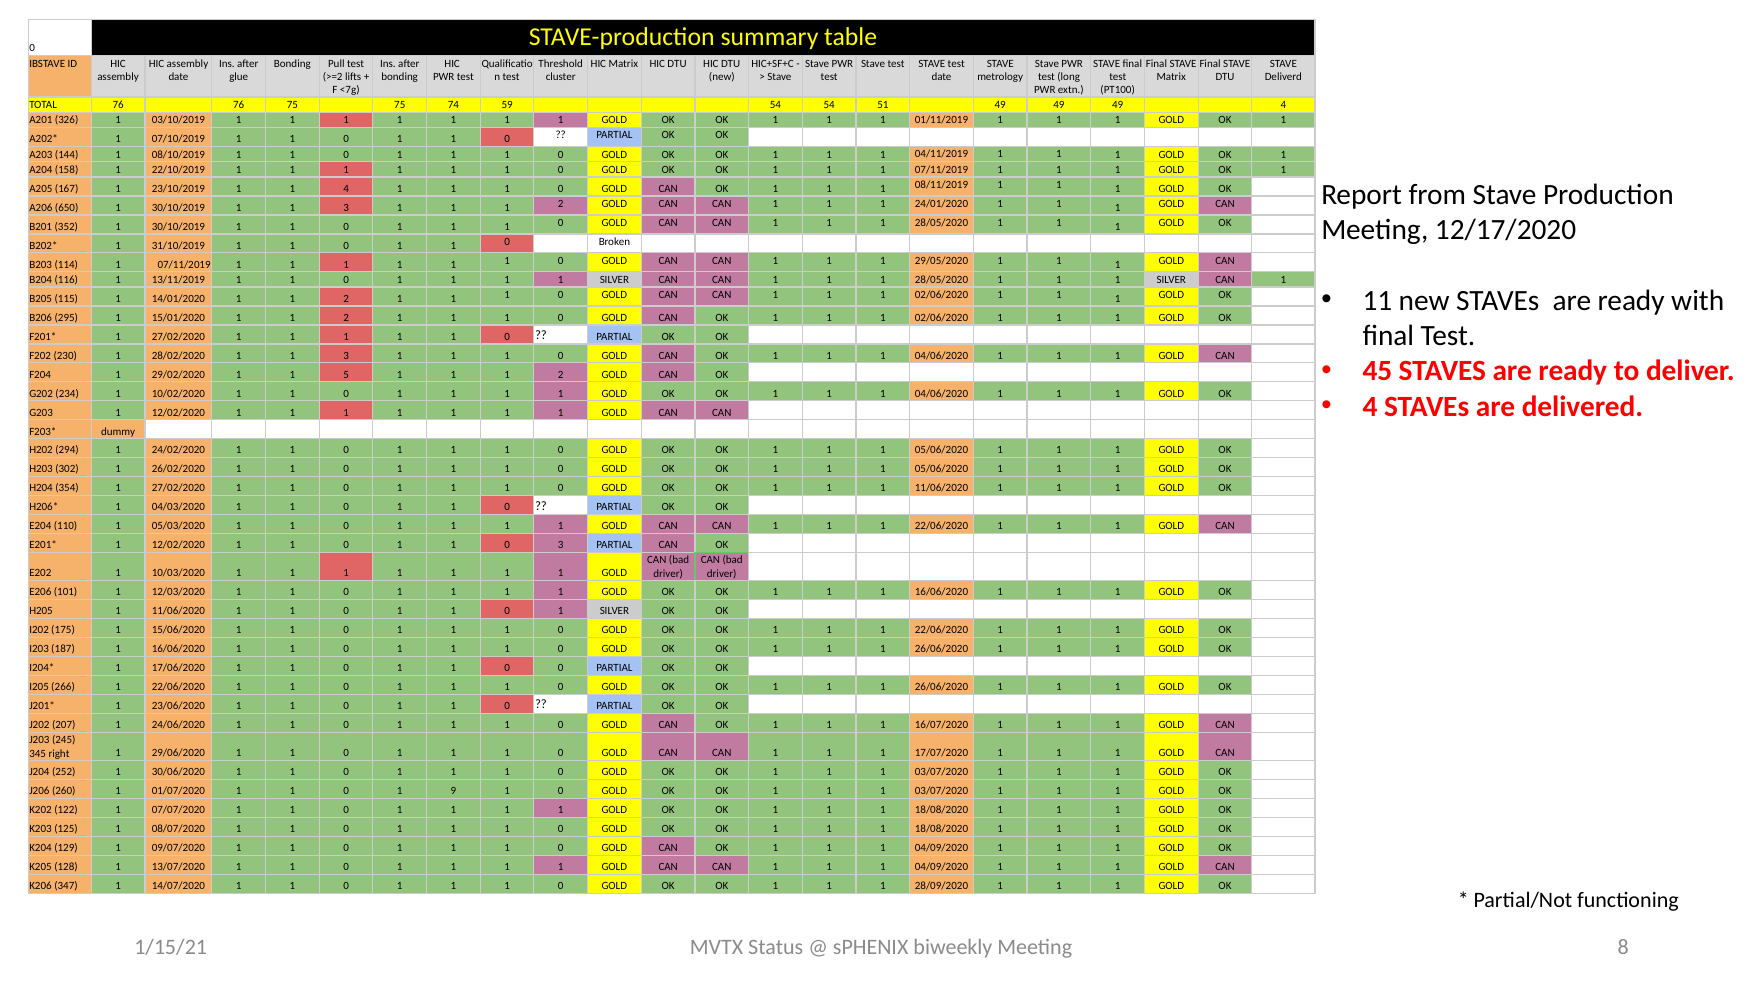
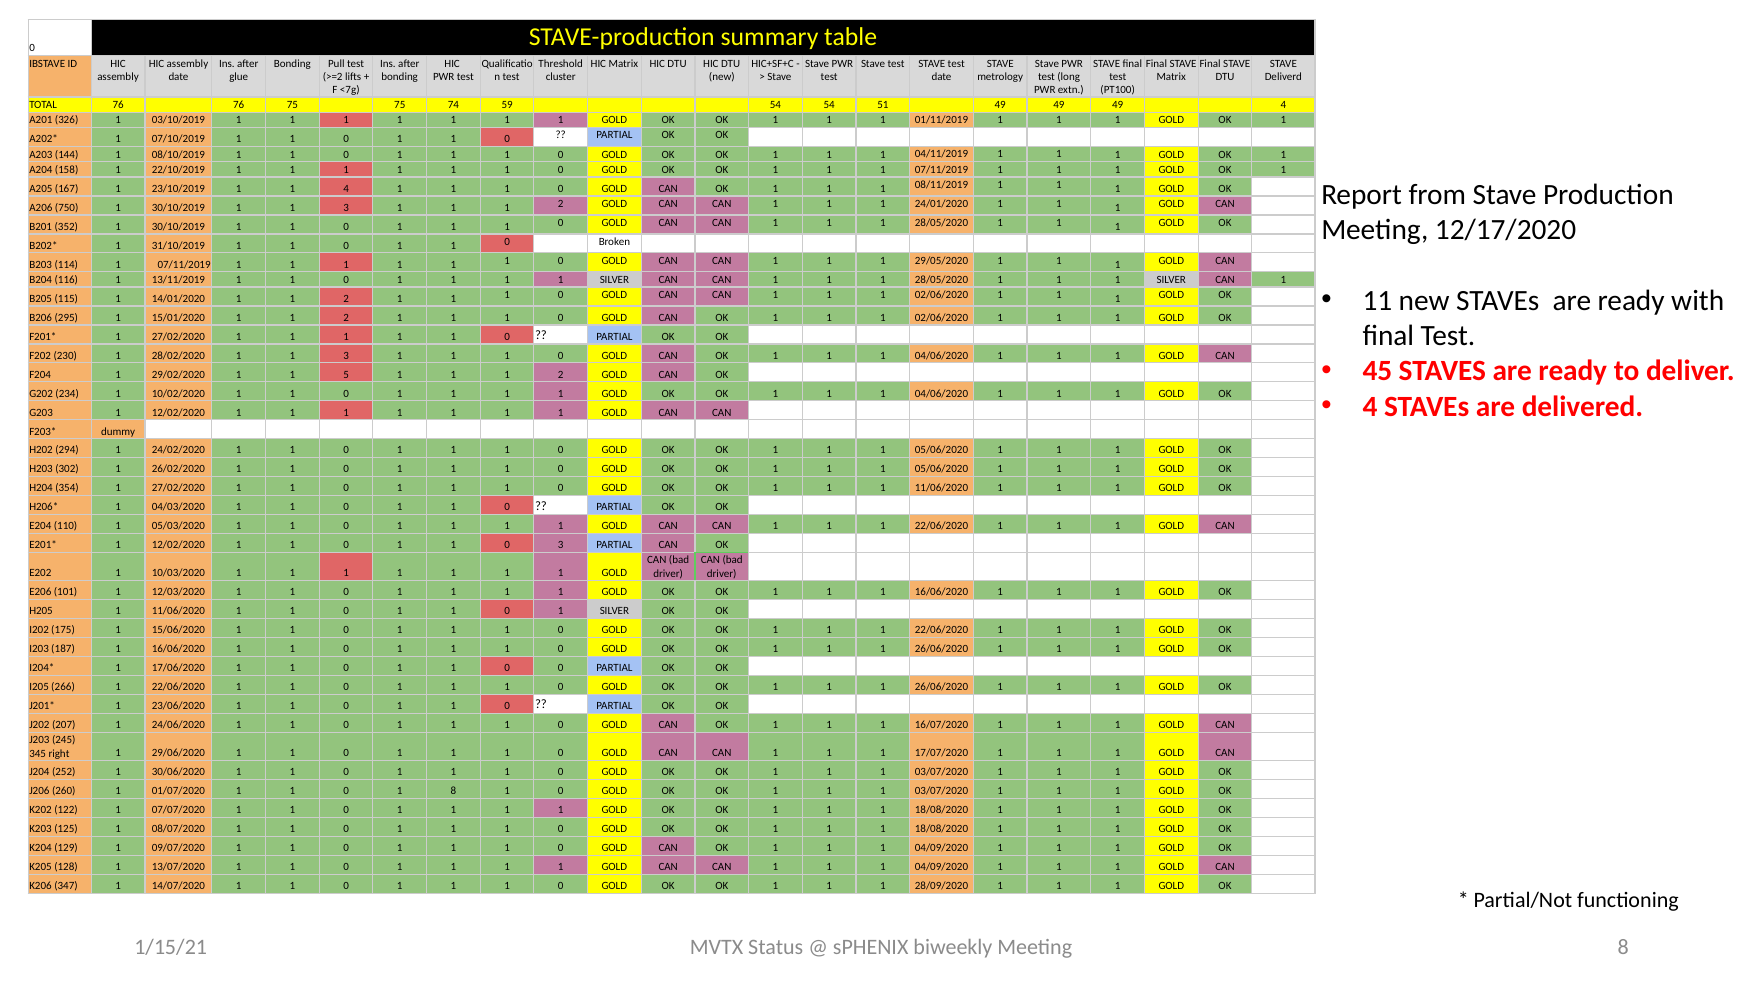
650: 650 -> 750 (67, 208)
1 9: 9 -> 8 (453, 791)
